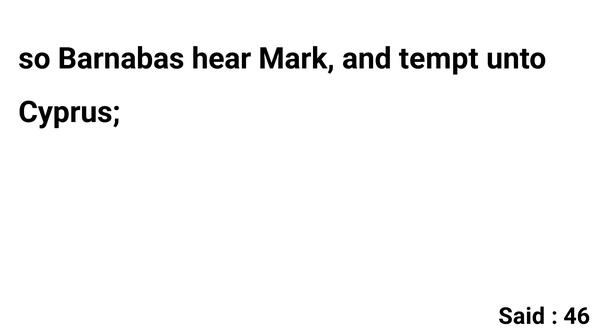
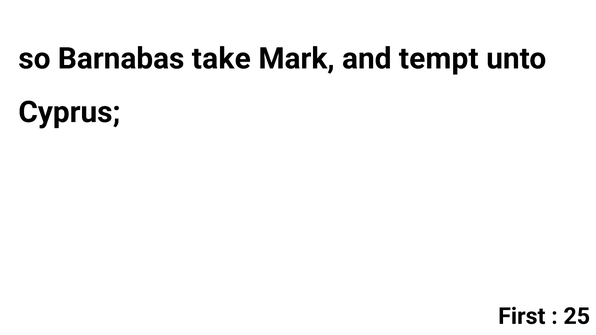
hear: hear -> take (221, 59)
Said: Said -> First (522, 316)
46: 46 -> 25 (577, 316)
